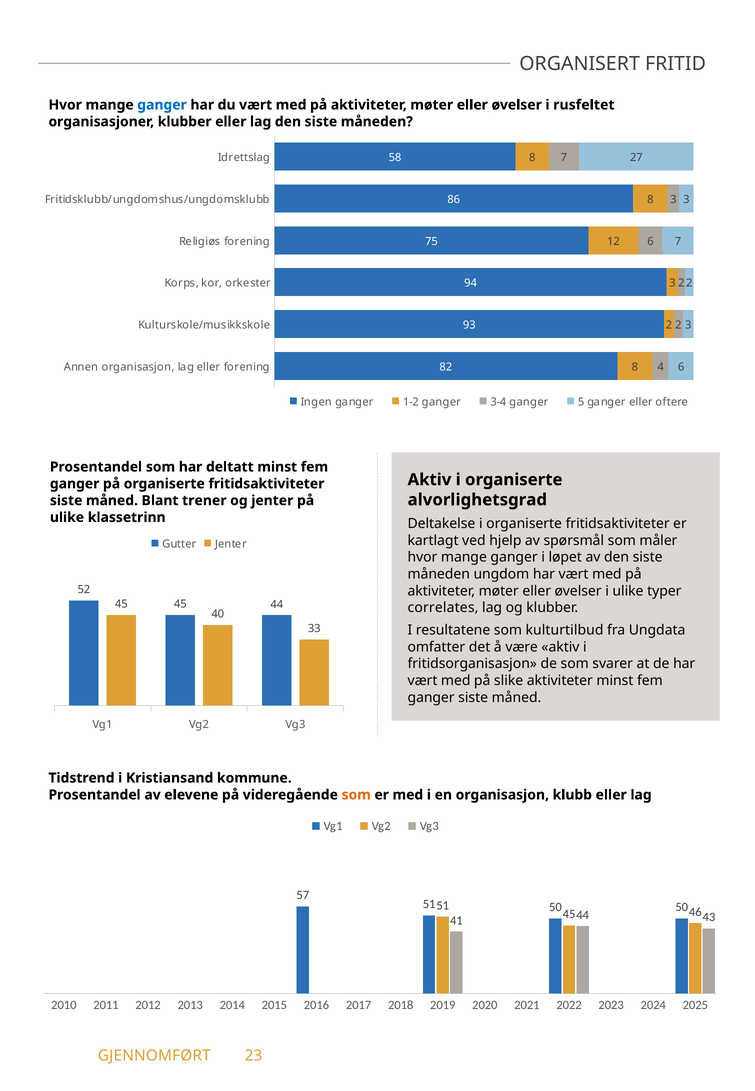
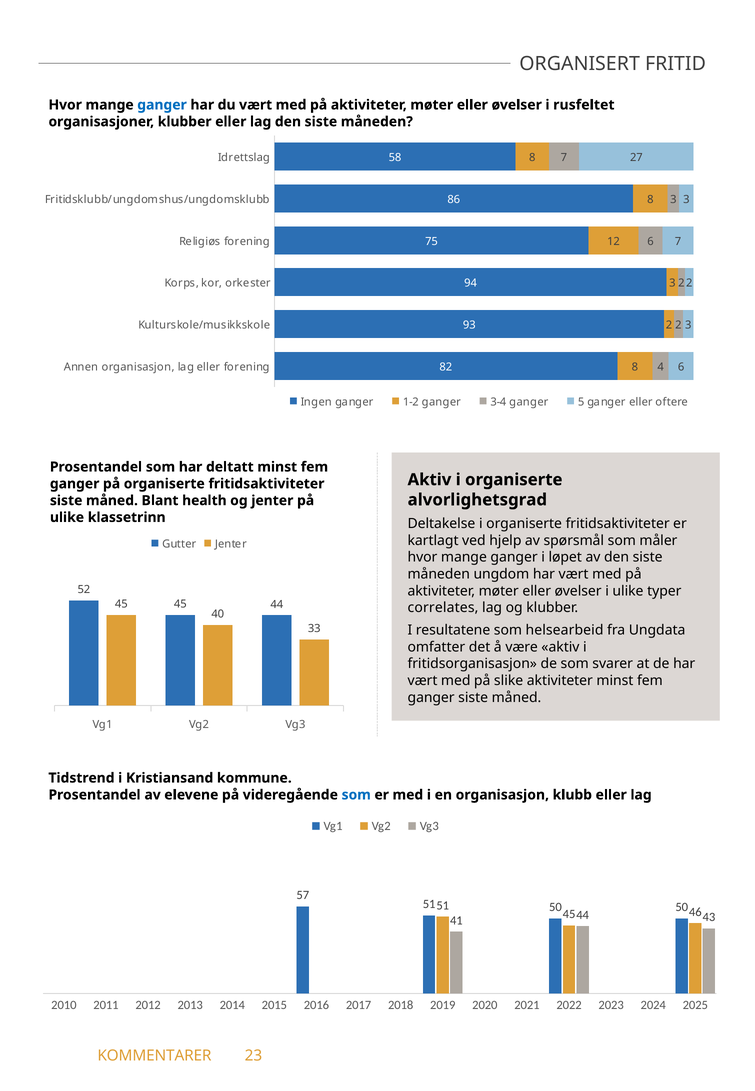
trener: trener -> health (204, 500)
kulturtilbud: kulturtilbud -> helsearbeid (565, 630)
som colour: orange -> blue (356, 794)
GJENNOMFØRT: GJENNOMFØRT -> KOMMENTARER (154, 1055)
